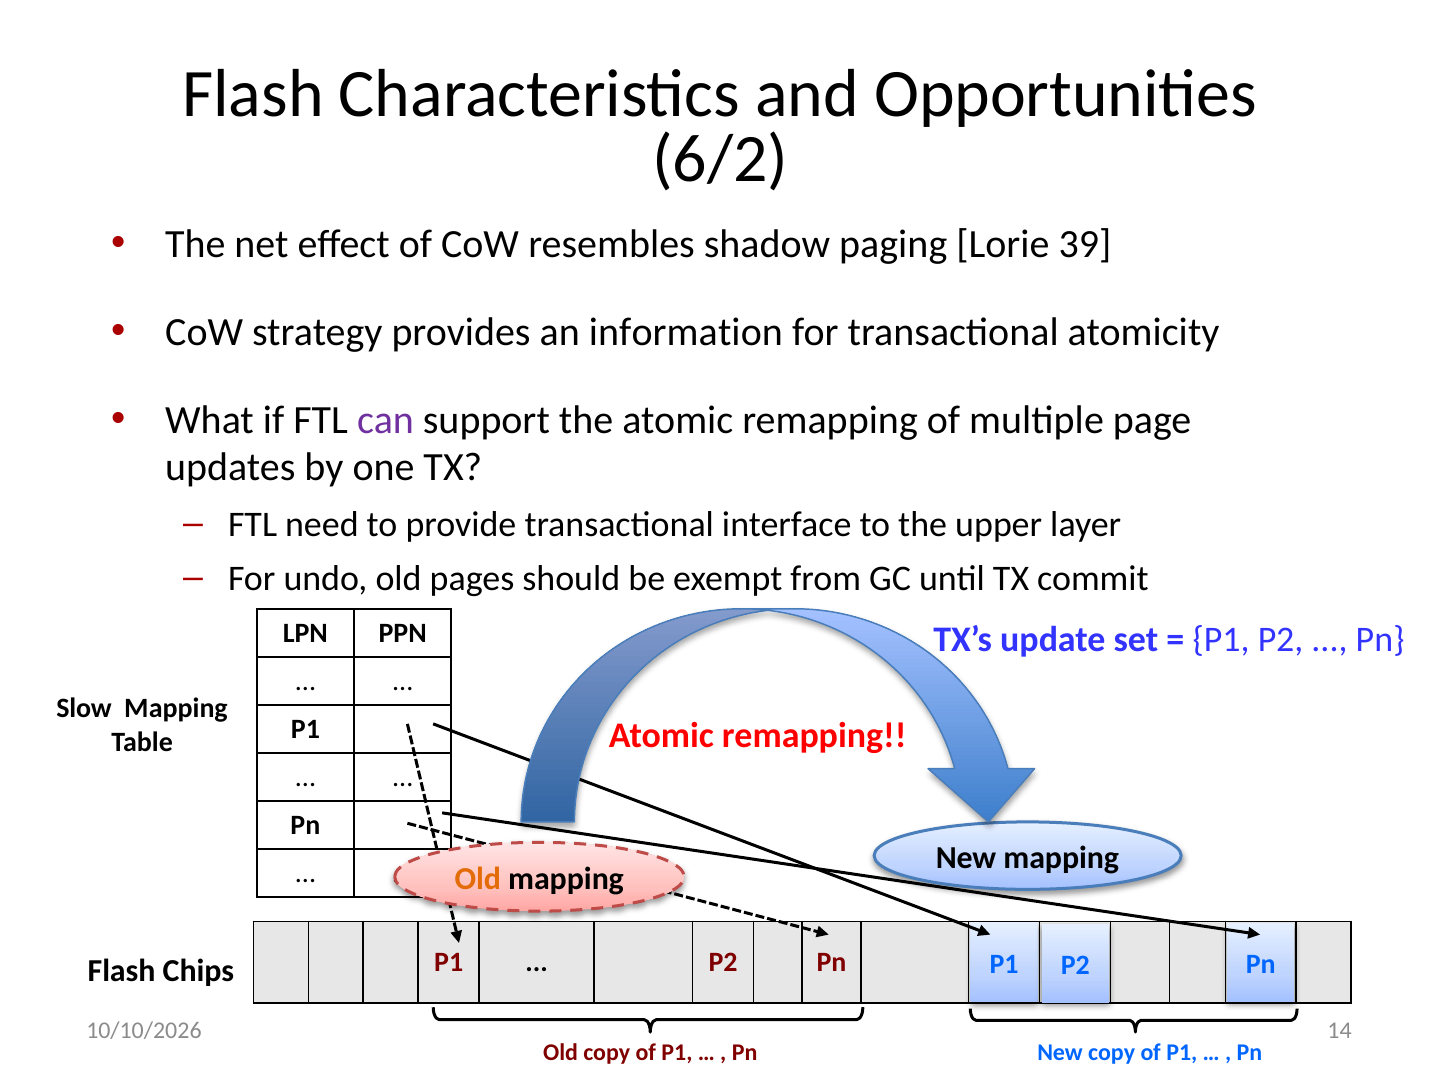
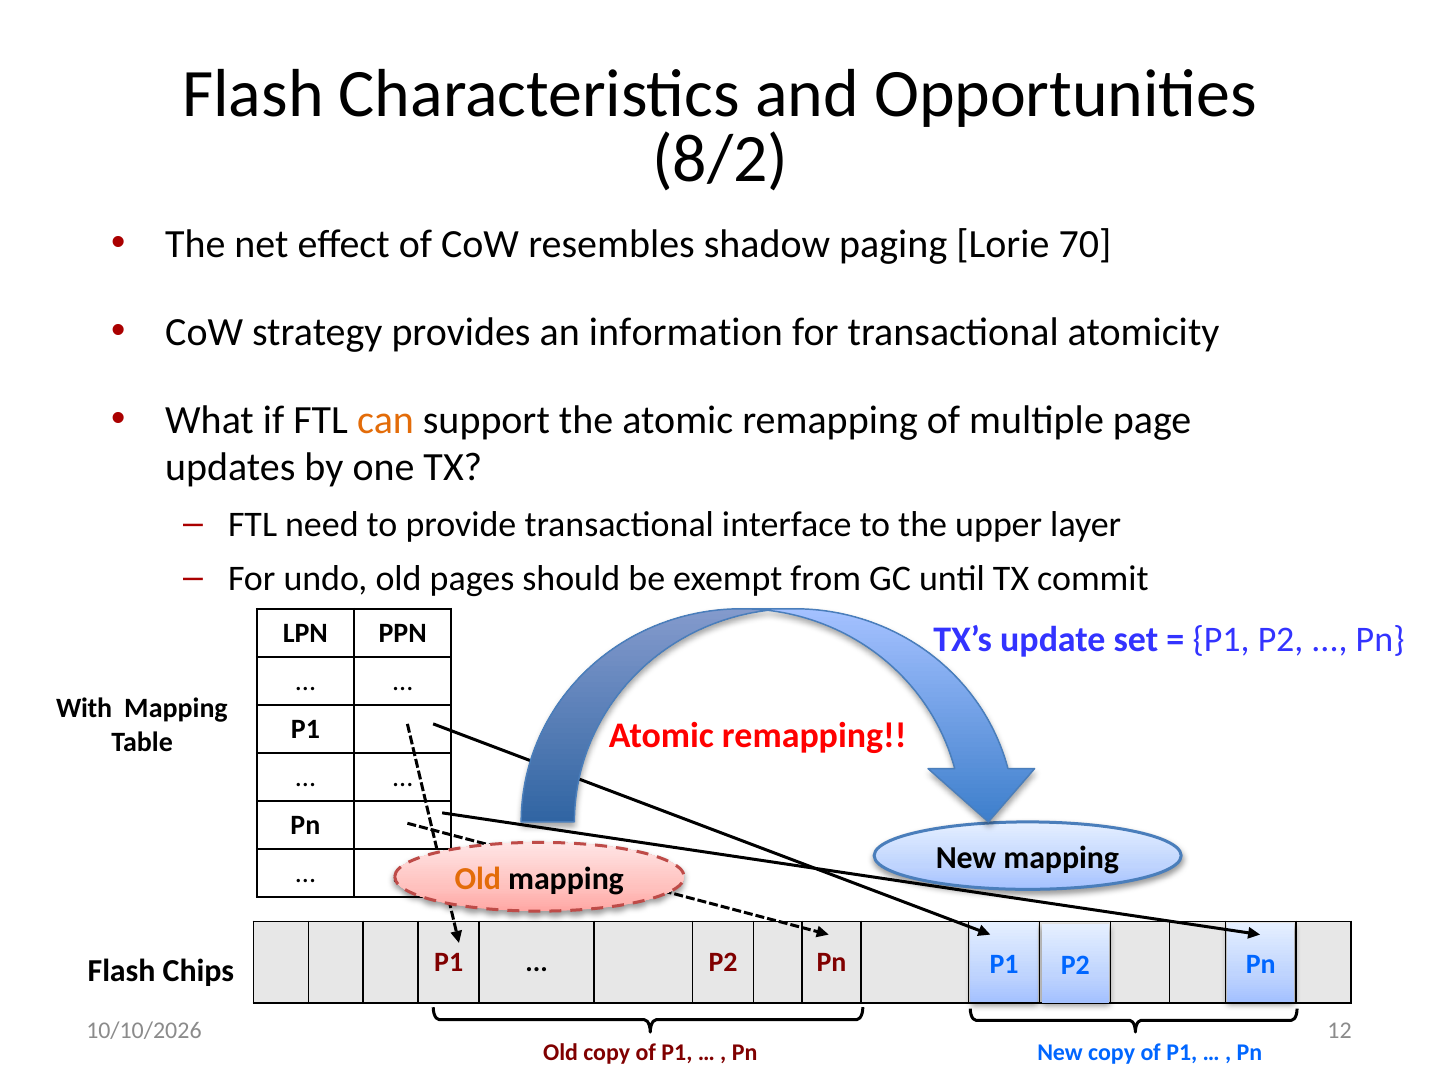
6/2: 6/2 -> 8/2 (720, 159)
39: 39 -> 70 (1085, 244)
can colour: purple -> orange (385, 420)
Slow: Slow -> With (84, 708)
14: 14 -> 12 (1340, 1030)
